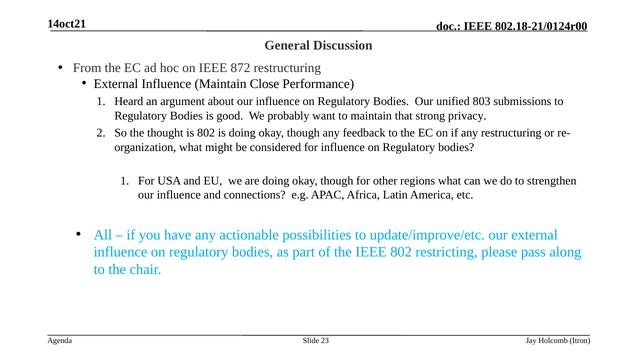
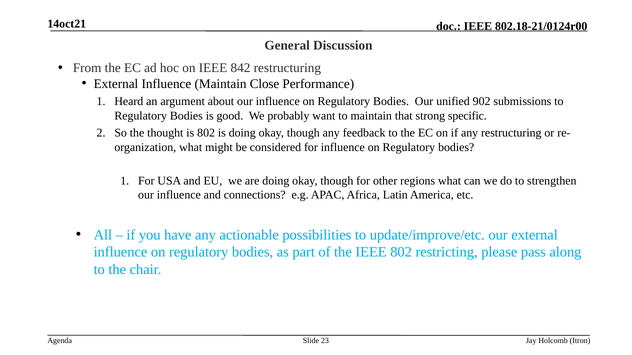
872: 872 -> 842 (240, 68)
803: 803 -> 902 (482, 102)
privacy: privacy -> specific (467, 116)
